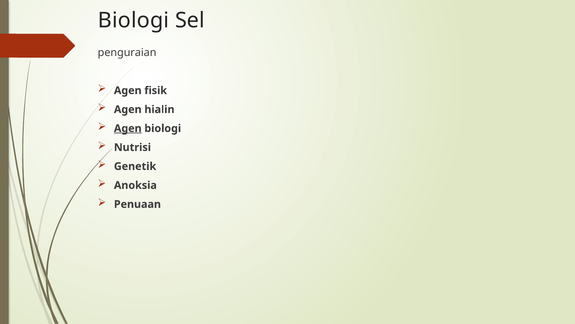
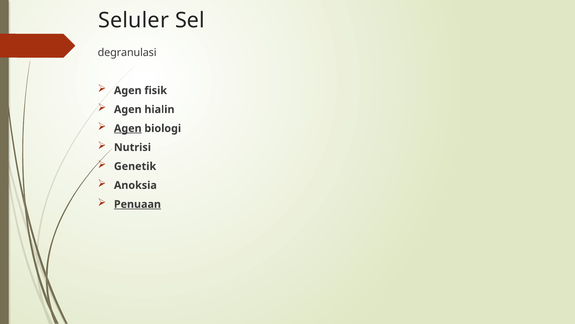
Biologi: Biologi -> Seluler (134, 20)
penguraian: penguraian -> degranulasi (127, 53)
Penuaan underline: none -> present (137, 204)
